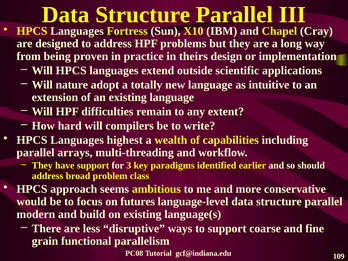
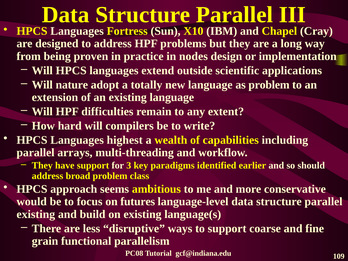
theirs: theirs -> nodes (193, 56)
as intuitive: intuitive -> problem (269, 85)
modern: modern -> existing (36, 214)
